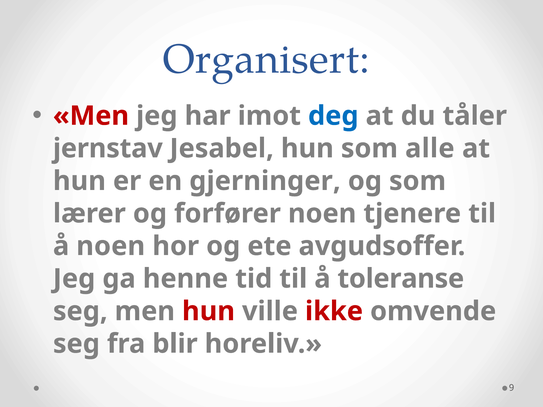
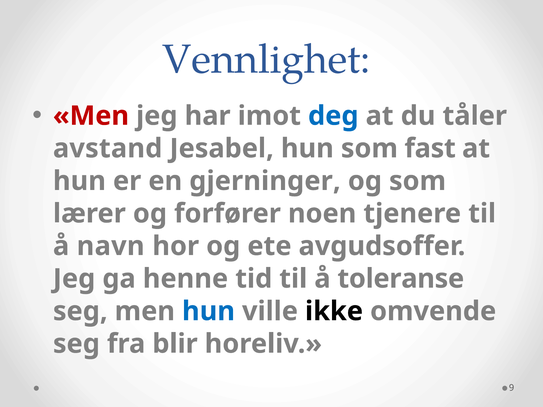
Organisert: Organisert -> Vennlighet (266, 60)
jernstav: jernstav -> avstand (108, 149)
alle: alle -> fast (430, 149)
å noen: noen -> navn (111, 246)
hun colour: red -> blue (208, 311)
ikke colour: red -> black (334, 311)
